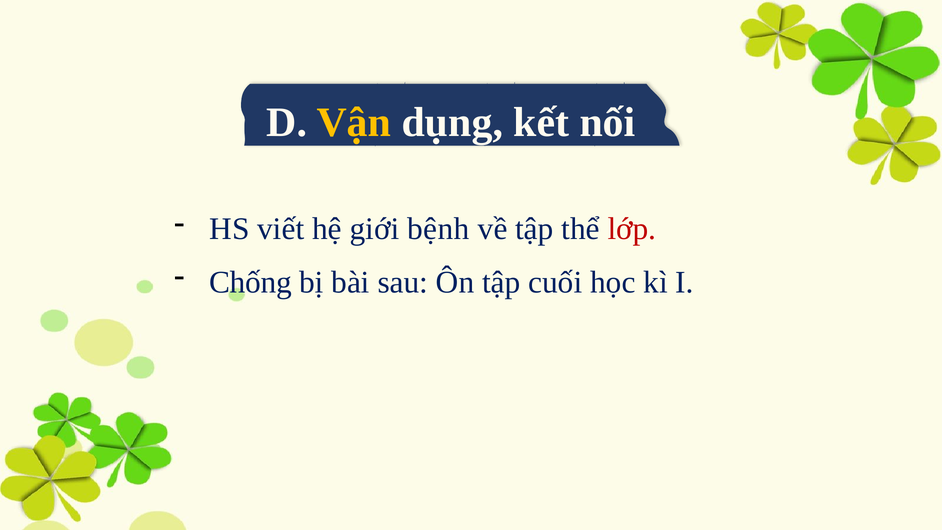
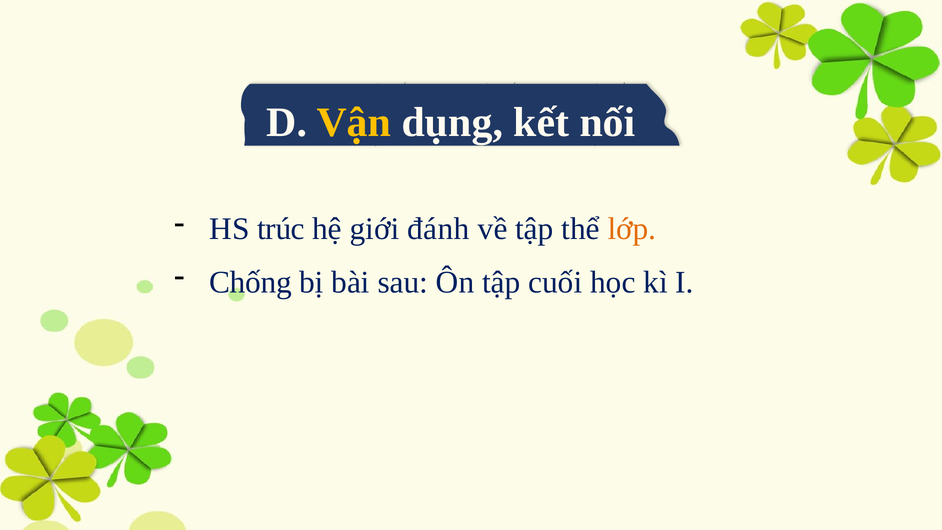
viết: viết -> trúc (281, 229)
bệnh: bệnh -> đánh (438, 229)
lớp colour: red -> orange (632, 229)
